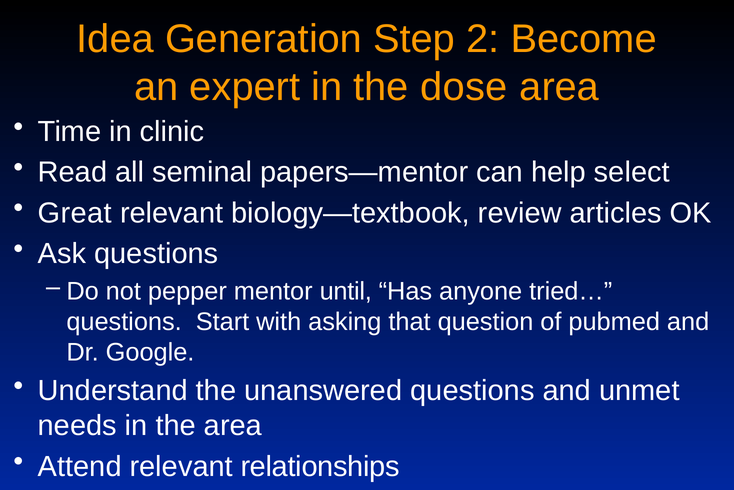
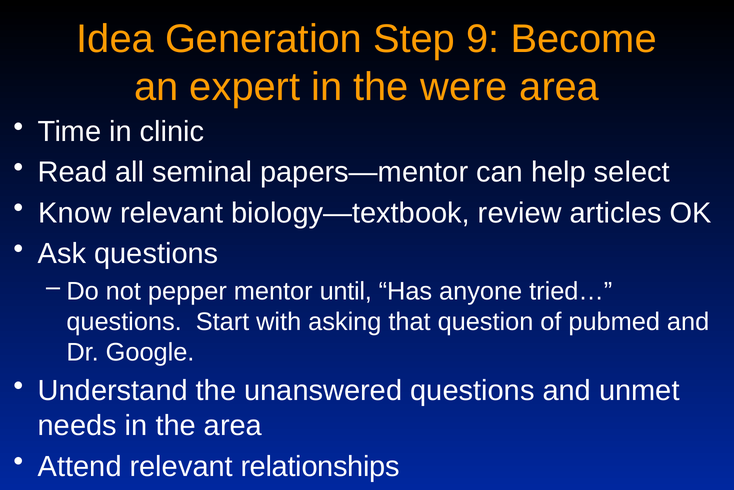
2: 2 -> 9 (483, 39)
dose: dose -> were (464, 87)
Great: Great -> Know (75, 213)
